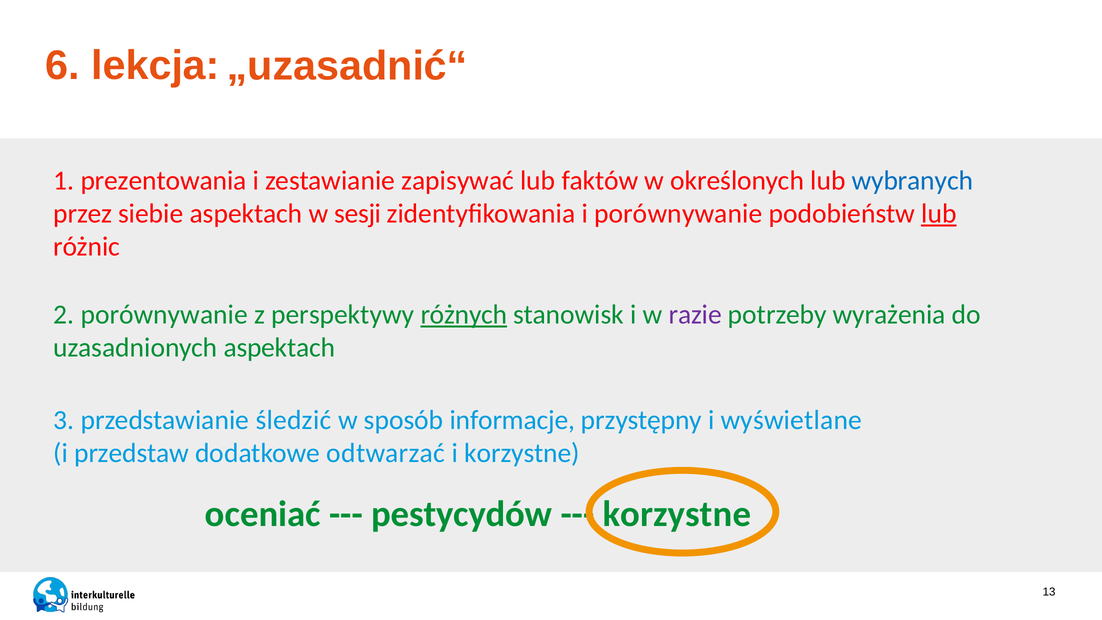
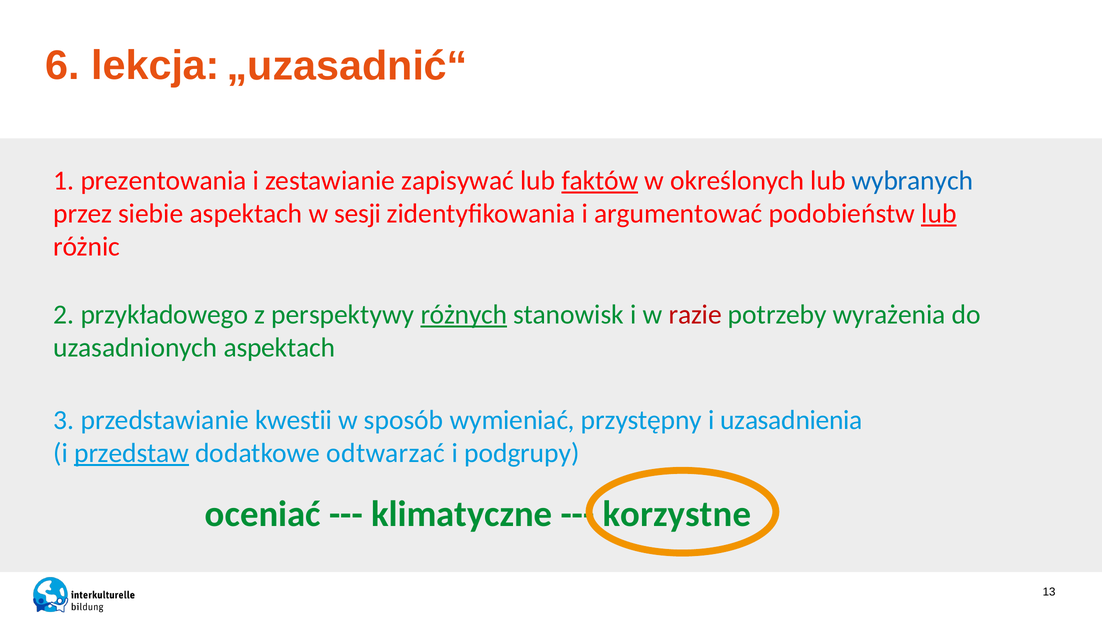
faktów underline: none -> present (600, 181)
i porównywanie: porównywanie -> argumentować (678, 214)
2 porównywanie: porównywanie -> przykładowego (164, 315)
razie colour: purple -> red (695, 315)
śledzić: śledzić -> kwestii (294, 420)
informacje: informacje -> wymieniać (512, 420)
wyświetlane: wyświetlane -> uzasadnienia (791, 420)
przedstaw underline: none -> present (132, 453)
i korzystne: korzystne -> podgrupy (522, 453)
pestycydów: pestycydów -> klimatyczne (462, 514)
